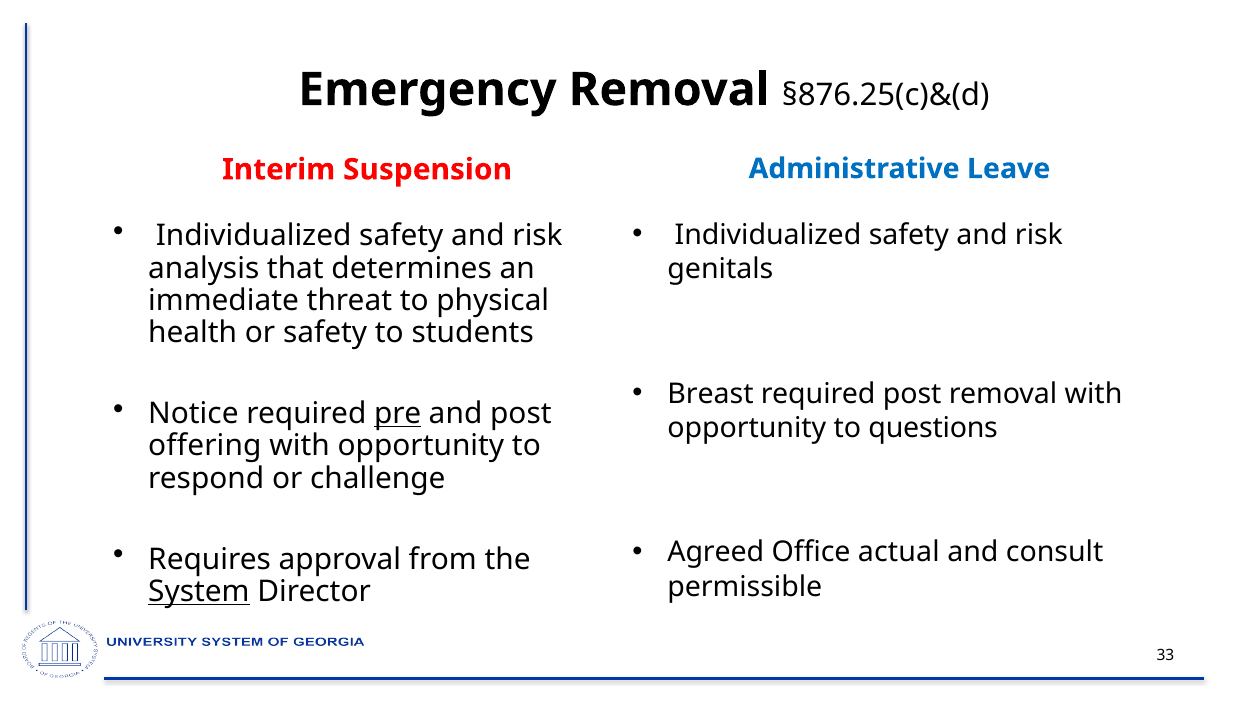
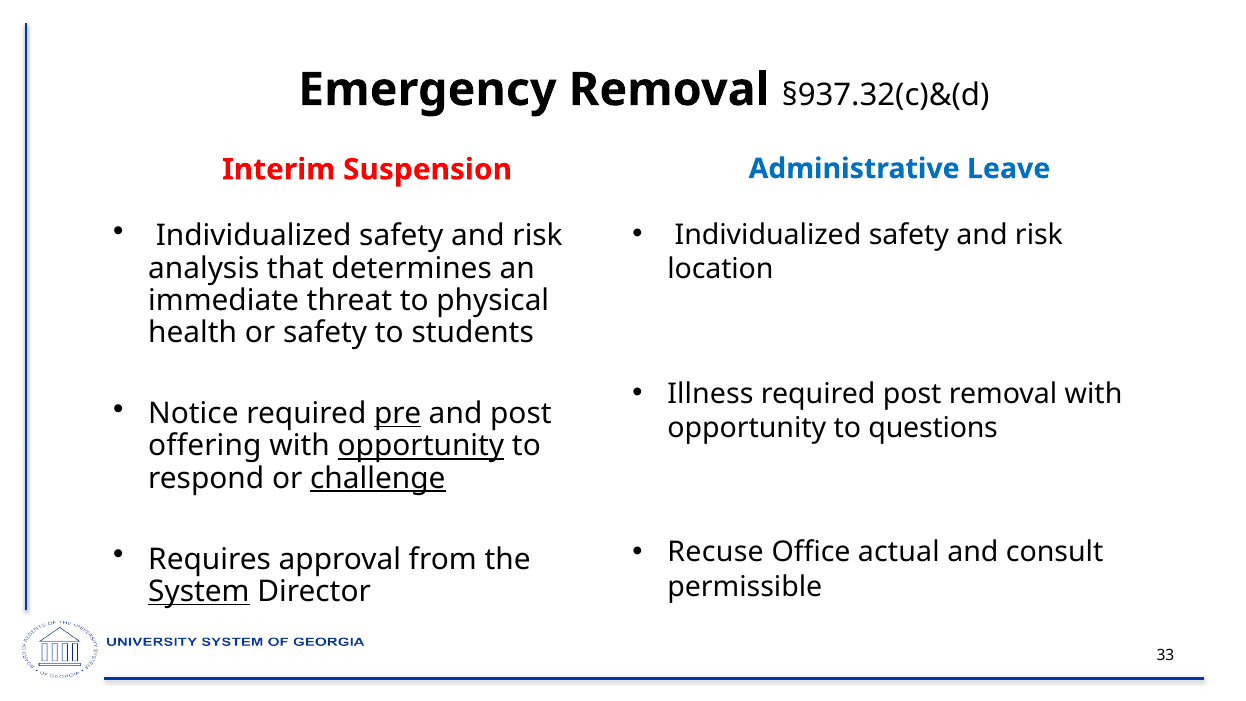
§876.25(c)&(d: §876.25(c)&(d -> §937.32(c)&(d (886, 95)
genitals: genitals -> location (720, 269)
Breast: Breast -> Illness (710, 394)
opportunity underline: none -> present (421, 446)
challenge underline: none -> present (378, 478)
Agreed: Agreed -> Recuse (716, 552)
